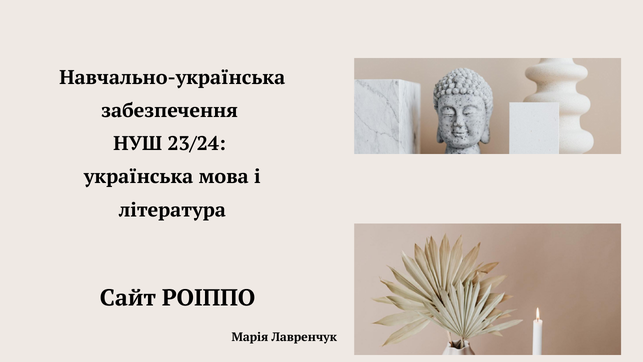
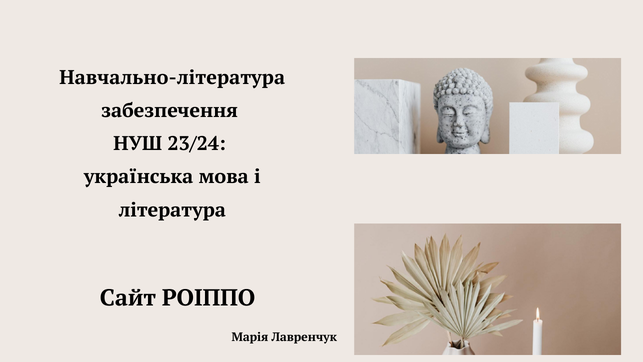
Навчально-українська: Навчально-українська -> Навчально-література (172, 77)
